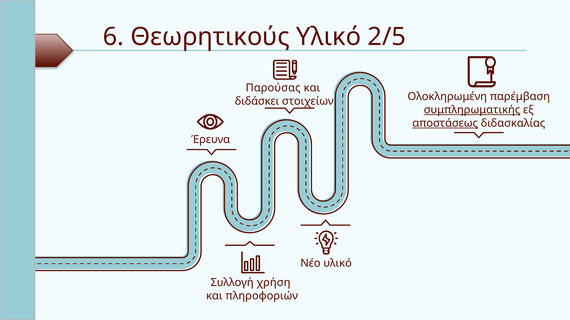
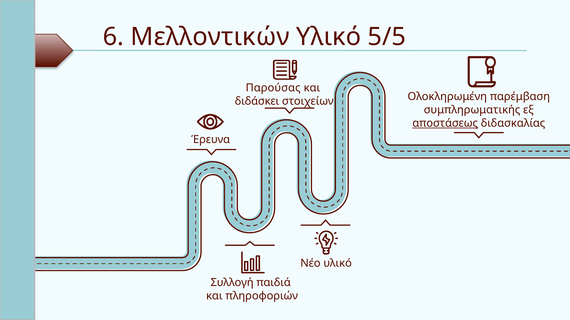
Θεωρητικούς: Θεωρητικούς -> Μελλοντικών (210, 37)
2/5: 2/5 -> 5/5 (387, 37)
συμπληρωματικής underline: present -> none (472, 110)
χρήση: χρήση -> παιδιά (274, 283)
